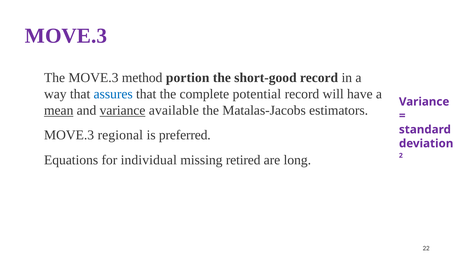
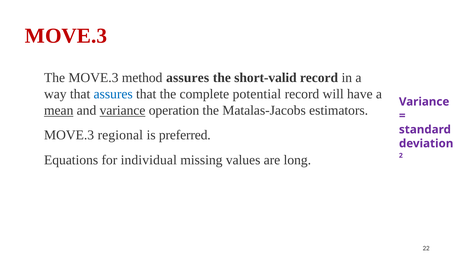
MOVE.3 colour: purple -> red (66, 36)
method portion: portion -> assures (188, 78)
short-good: short-good -> short-valid (265, 78)
available: available -> operation (174, 110)
retired: retired -> values (243, 160)
